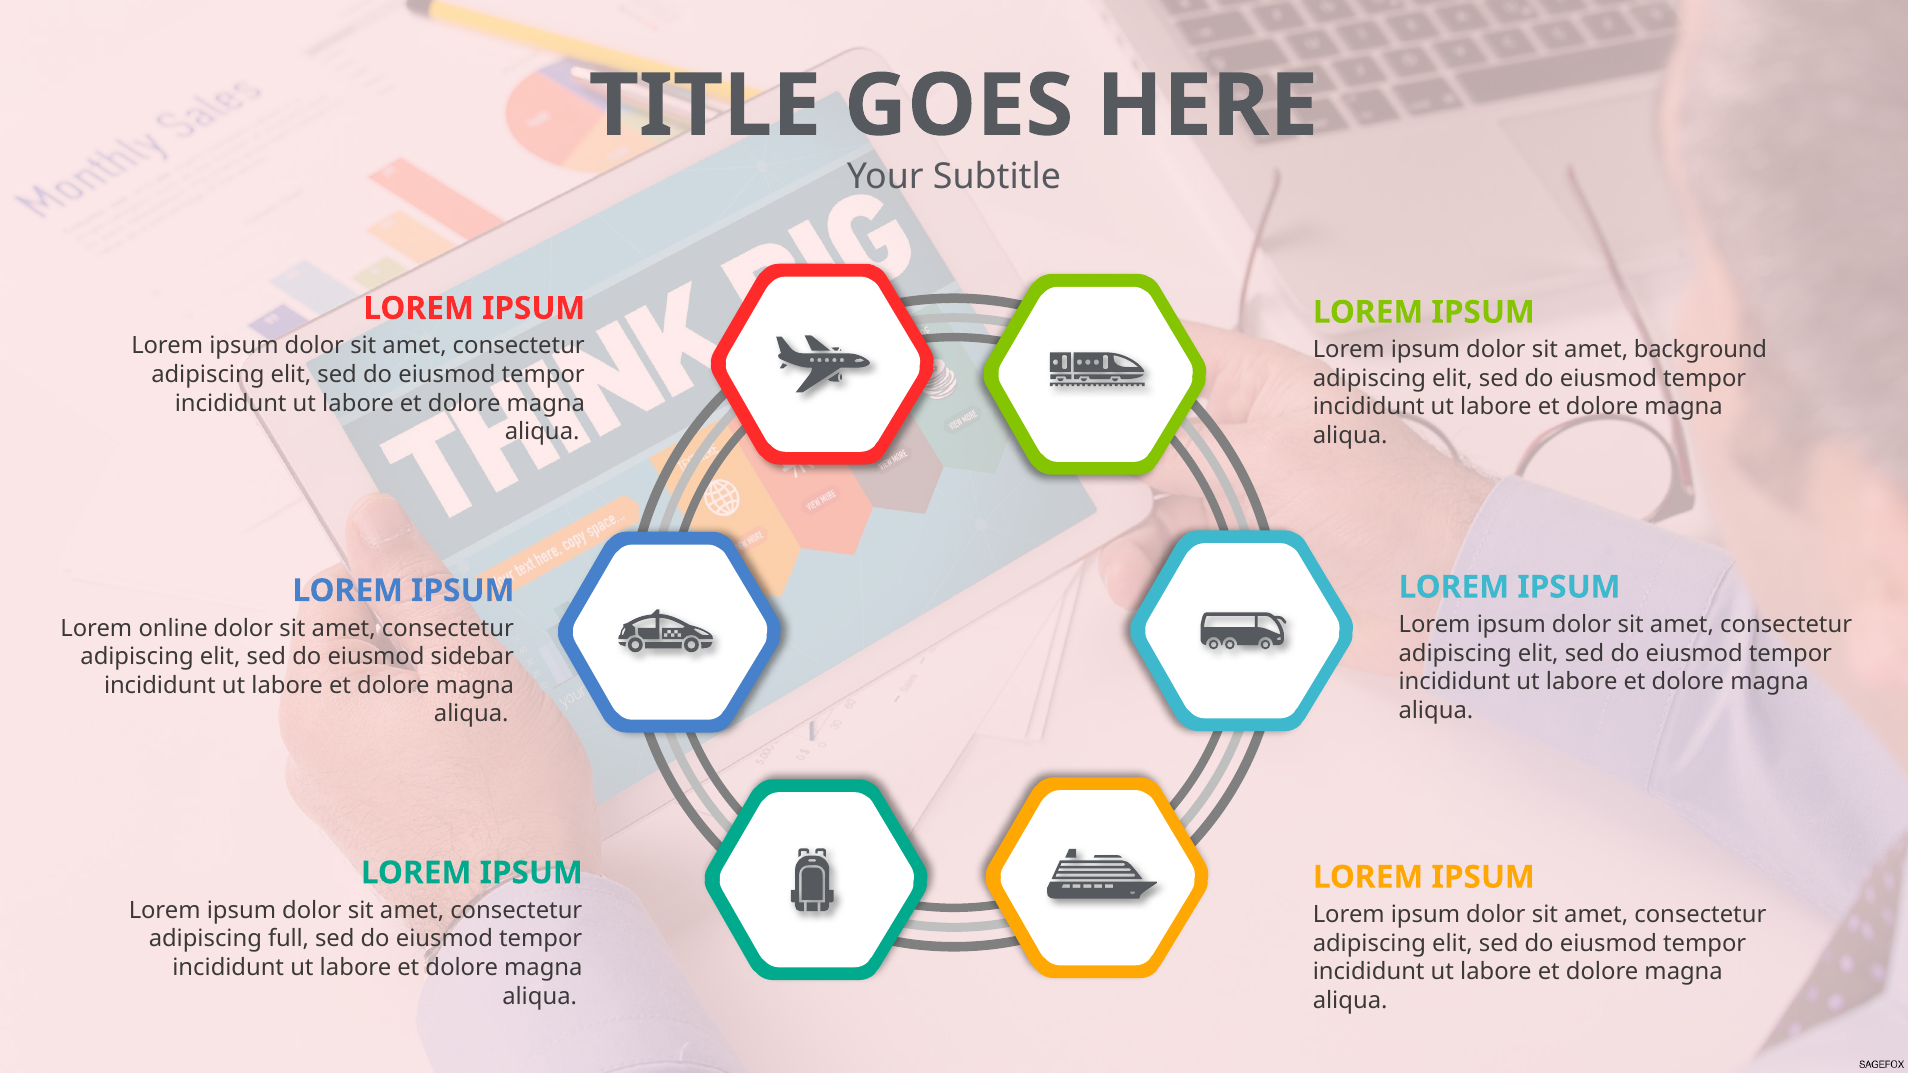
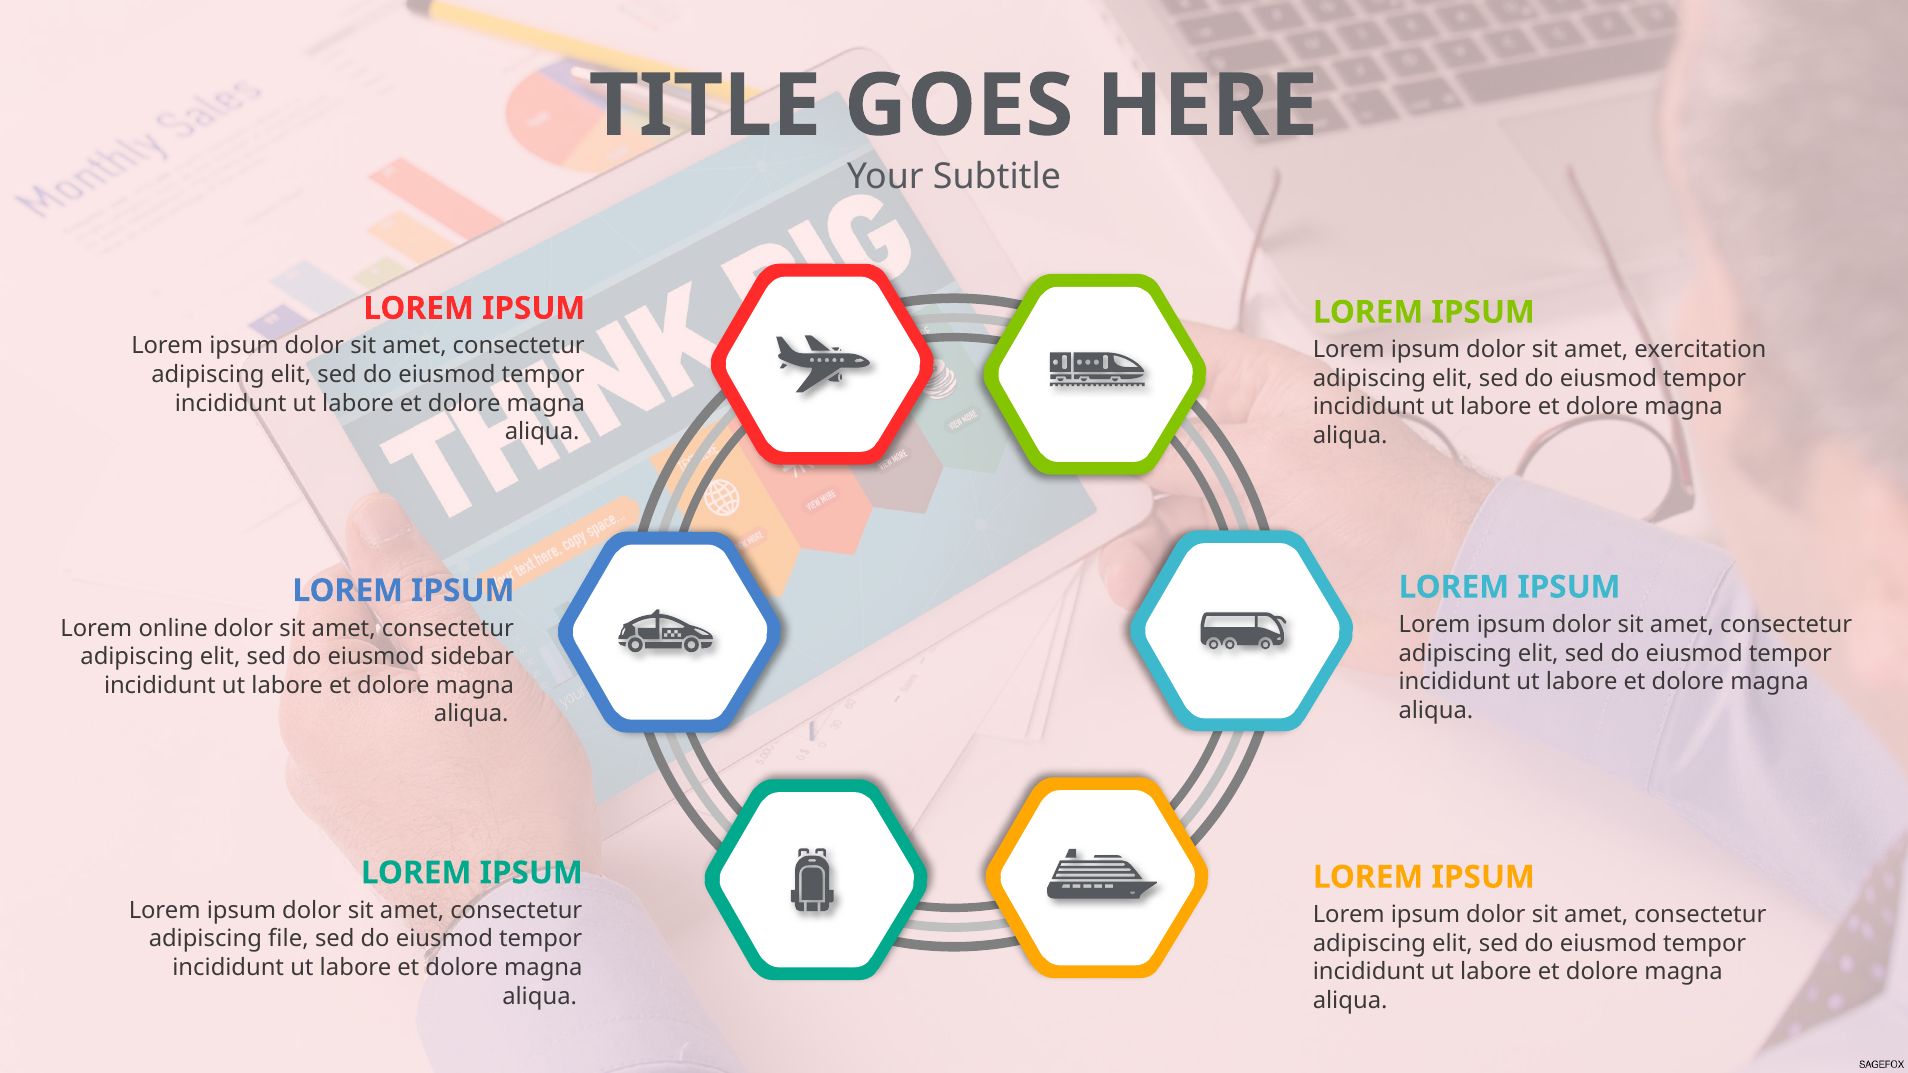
background: background -> exercitation (1700, 350)
full: full -> file (288, 939)
